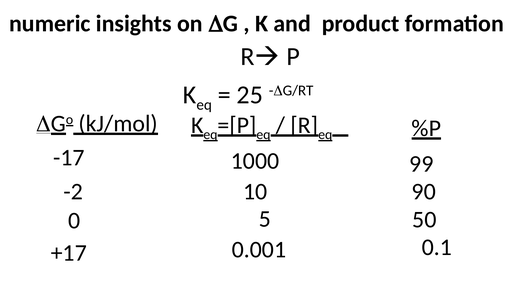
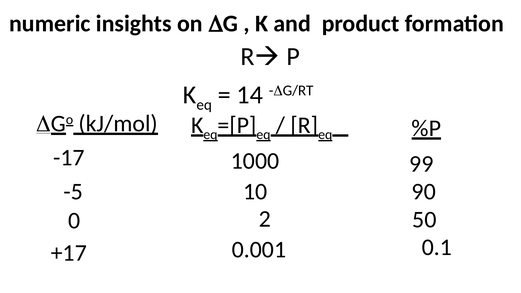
25: 25 -> 14 (250, 95)
-2: -2 -> -5 (73, 192)
5: 5 -> 2 (265, 219)
